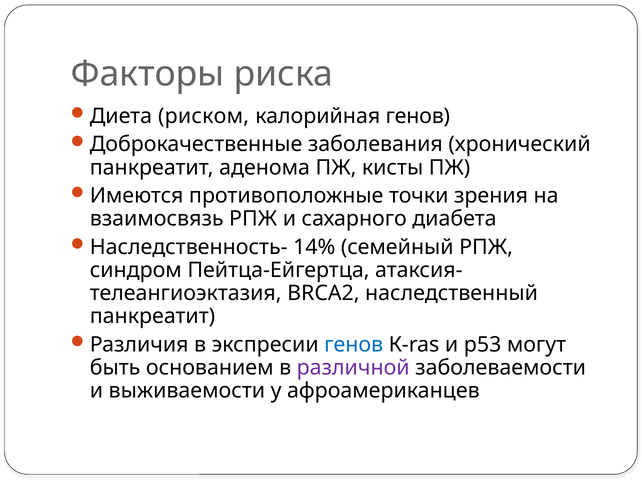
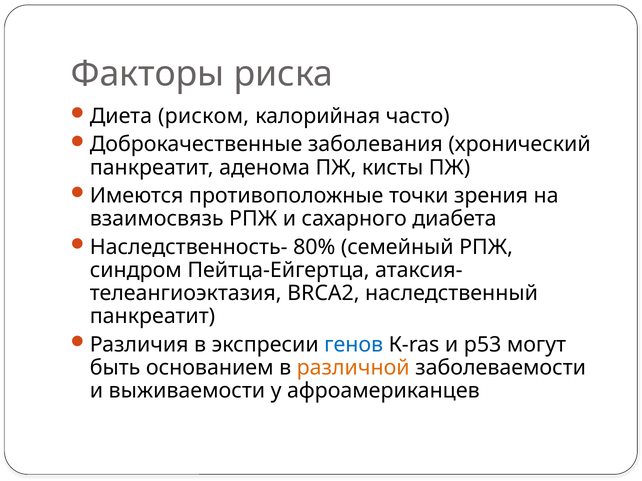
калорийная генов: генов -> часто (418, 116)
14%: 14% -> 80% (314, 247)
различной colour: purple -> orange (353, 368)
